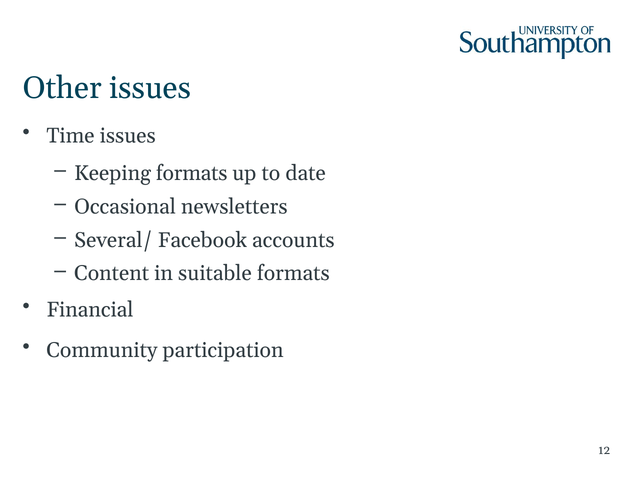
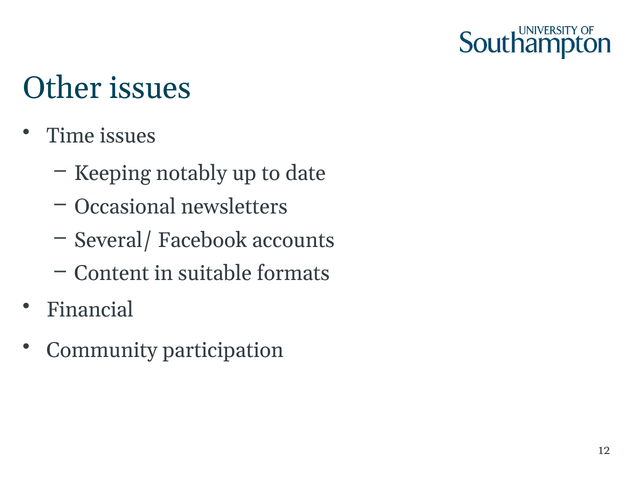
Keeping formats: formats -> notably (192, 173)
